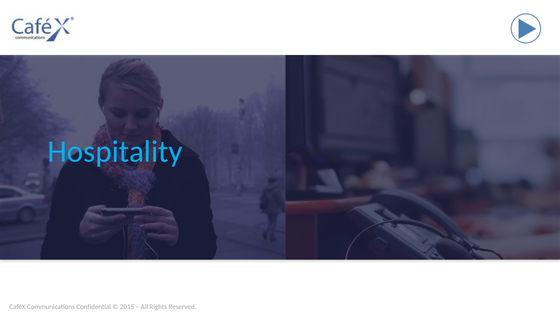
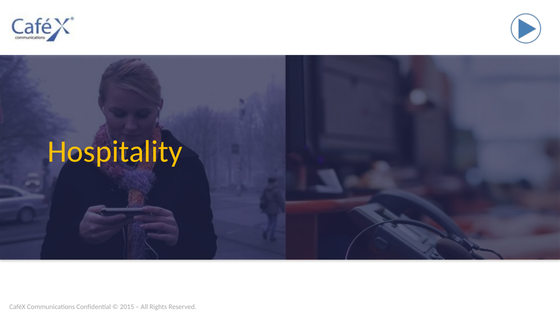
Hospitality colour: light blue -> yellow (115, 152)
